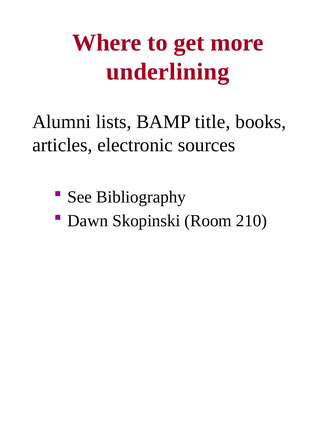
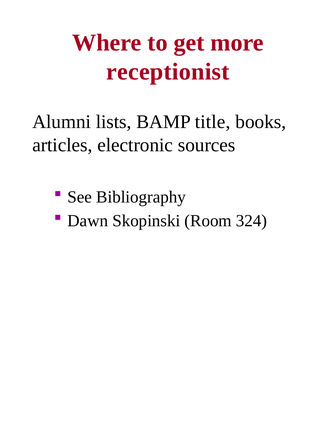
underlining: underlining -> receptionist (168, 72)
210: 210 -> 324 (252, 221)
